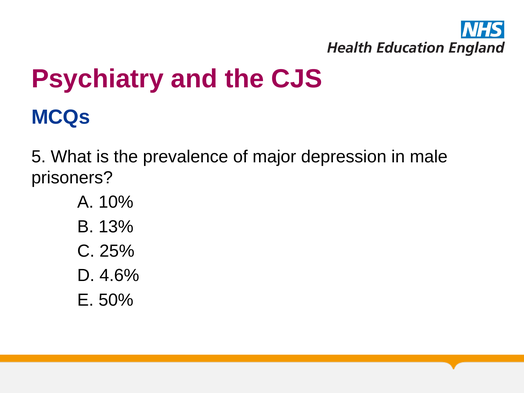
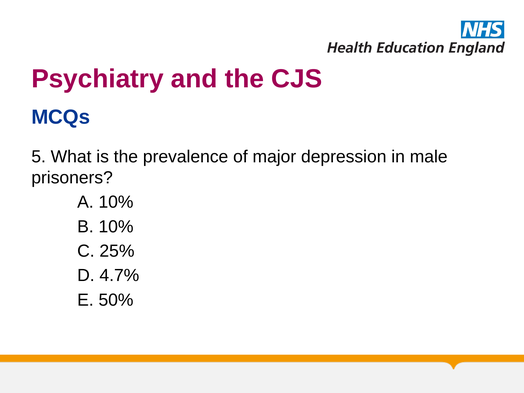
B 13%: 13% -> 10% (116, 227)
4.6%: 4.6% -> 4.7% (119, 276)
